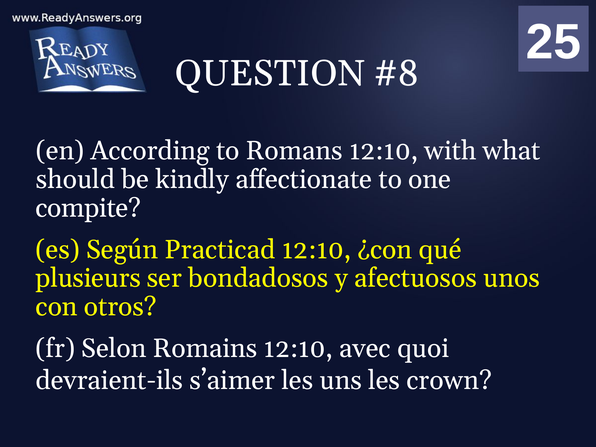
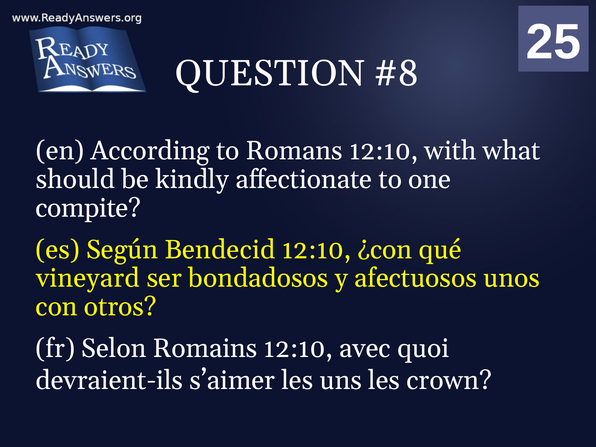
Practicad: Practicad -> Bendecid (220, 250)
plusieurs: plusieurs -> vineyard (88, 278)
